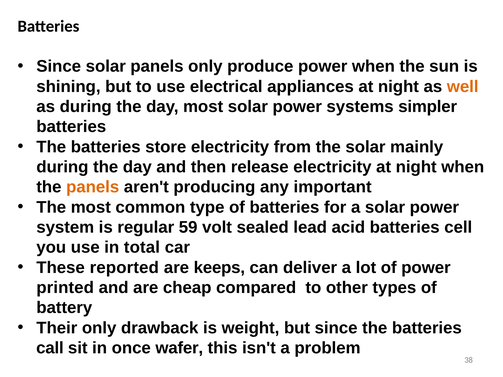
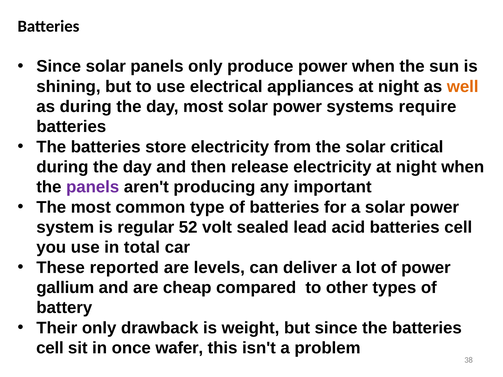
simpler: simpler -> require (427, 107)
mainly: mainly -> critical (417, 147)
panels colour: orange -> purple (93, 187)
59: 59 -> 52 (188, 227)
keeps: keeps -> levels (219, 268)
printed: printed -> gallium (65, 288)
call: call -> cell (50, 348)
